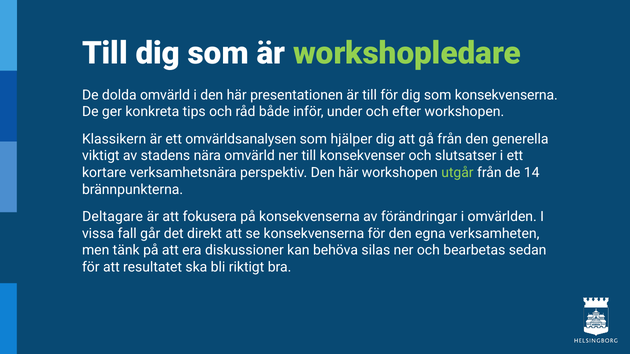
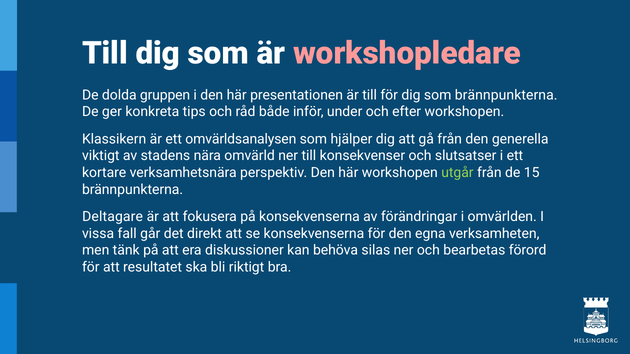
workshopledare colour: light green -> pink (407, 53)
dolda omvärld: omvärld -> gruppen (165, 95)
som konsekvenserna: konsekvenserna -> brännpunkterna (506, 95)
14: 14 -> 15 (532, 173)
sedan: sedan -> förord (528, 250)
